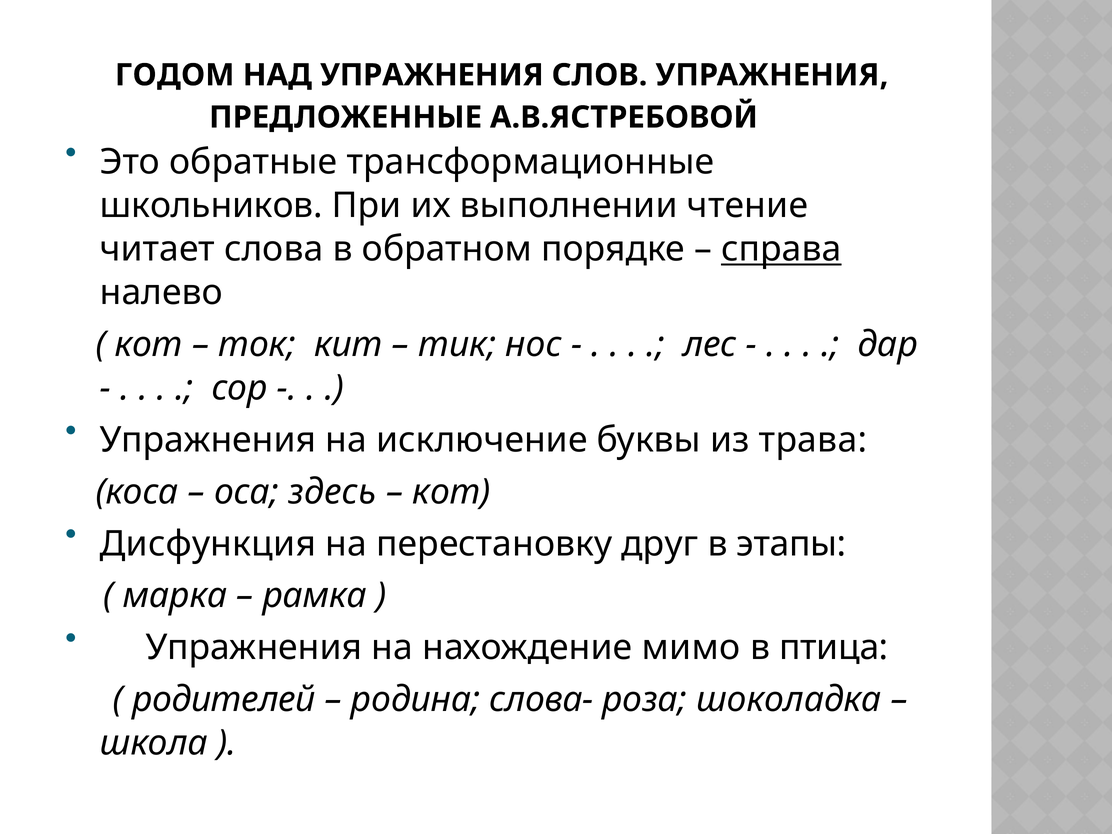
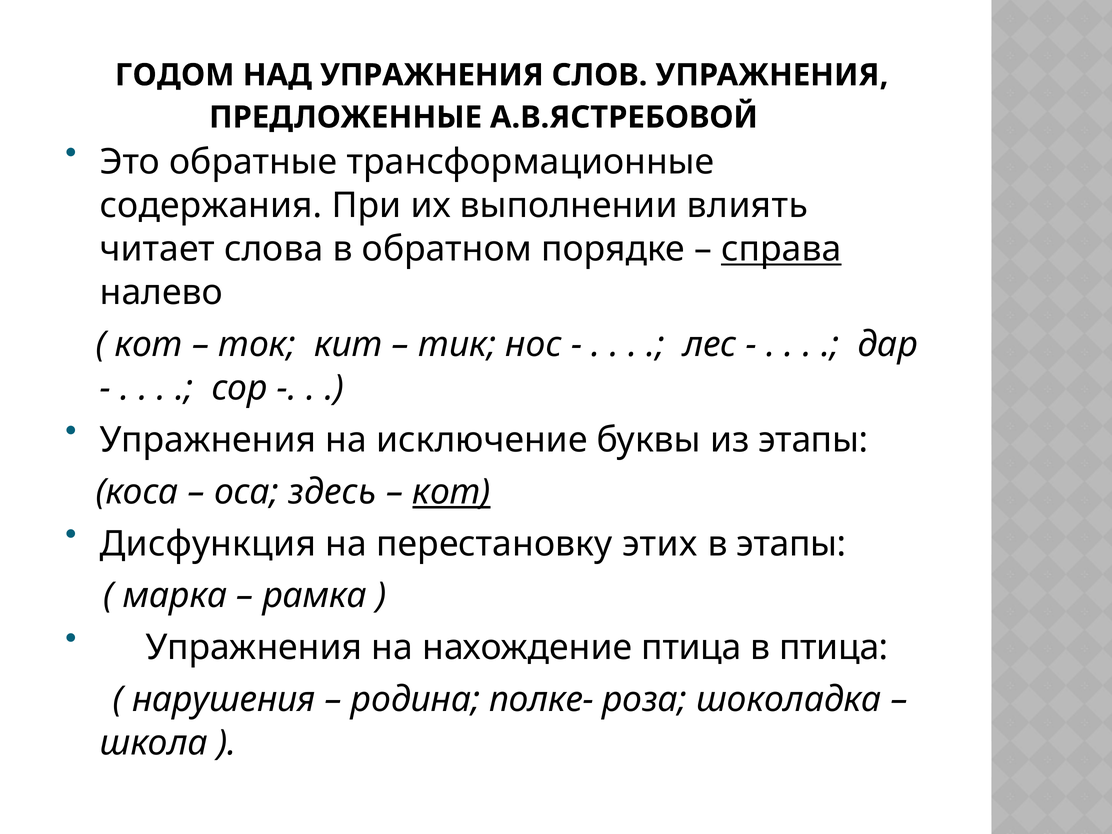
школьников: школьников -> содержания (211, 206)
чтение: чтение -> влиять (747, 206)
из трава: трава -> этапы (813, 440)
кот underline: none -> present (451, 492)
друг: друг -> этих (660, 544)
нахождение мимо: мимо -> птица (692, 648)
родителей: родителей -> нарушения (224, 699)
слова-: слова- -> полке- (542, 699)
